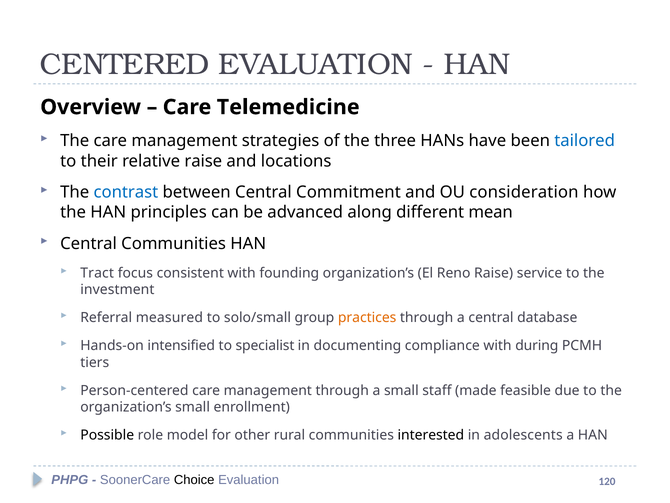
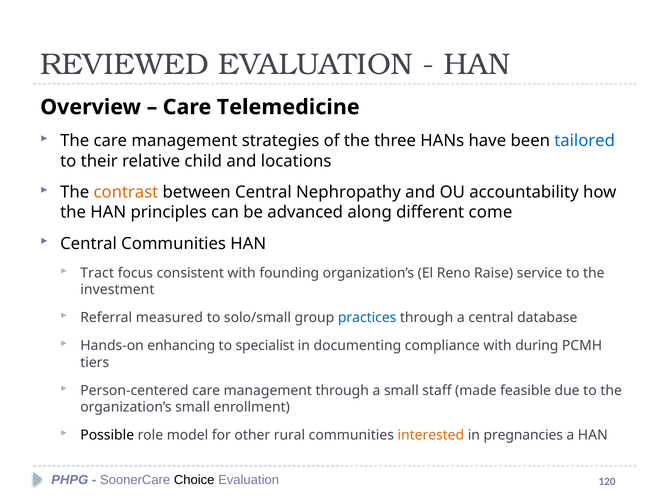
CENTERED: CENTERED -> REVIEWED (125, 65)
relative raise: raise -> child (203, 161)
contrast colour: blue -> orange (126, 192)
Commitment: Commitment -> Nephropathy (348, 192)
consideration: consideration -> accountability (524, 192)
mean: mean -> come (490, 212)
practices colour: orange -> blue (367, 317)
intensified: intensified -> enhancing (181, 345)
interested colour: black -> orange (431, 435)
adolescents: adolescents -> pregnancies (523, 435)
